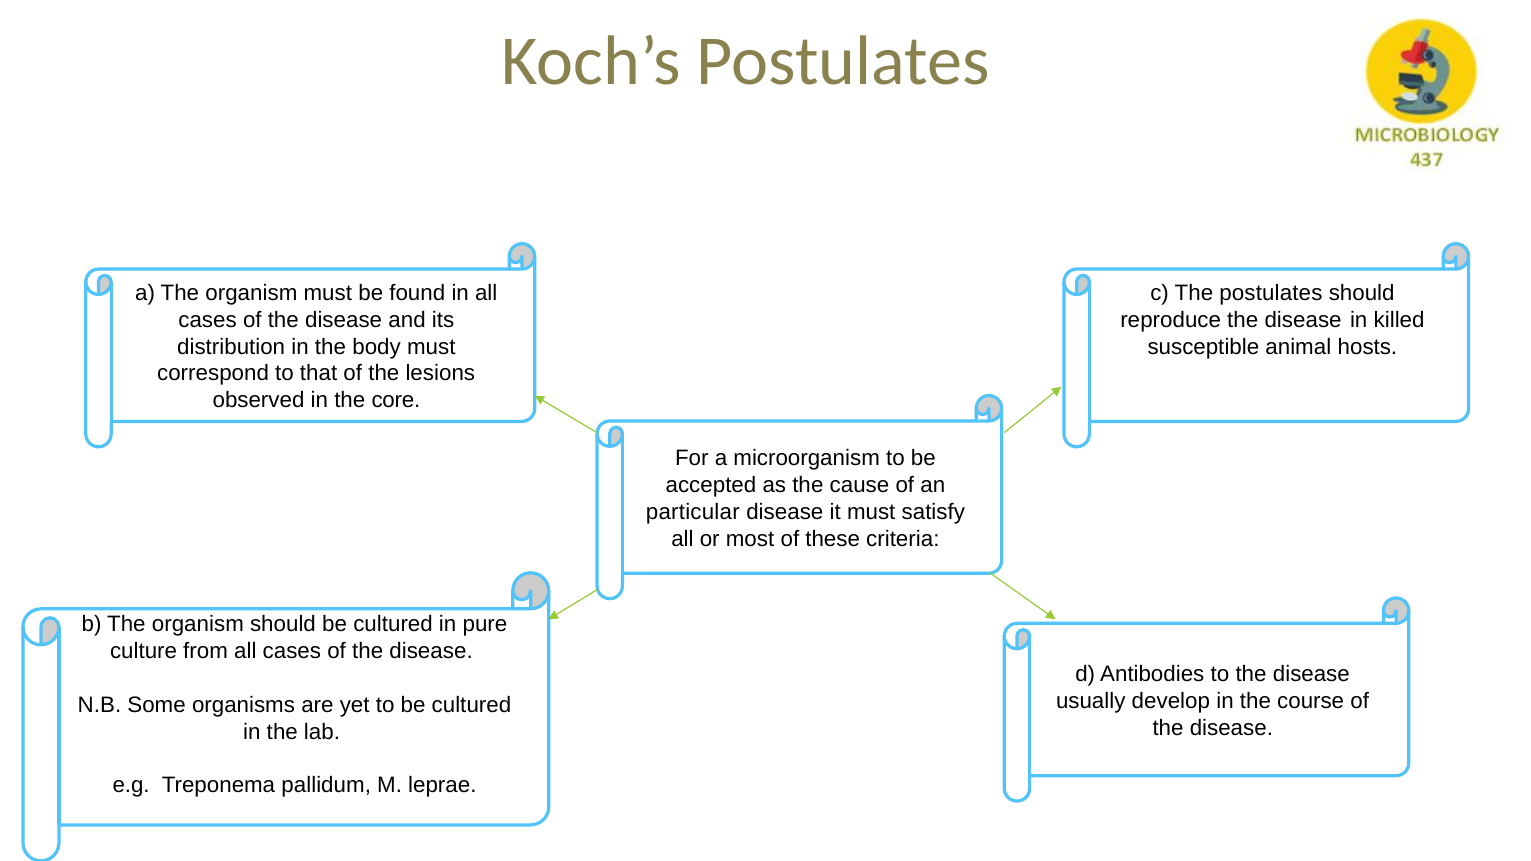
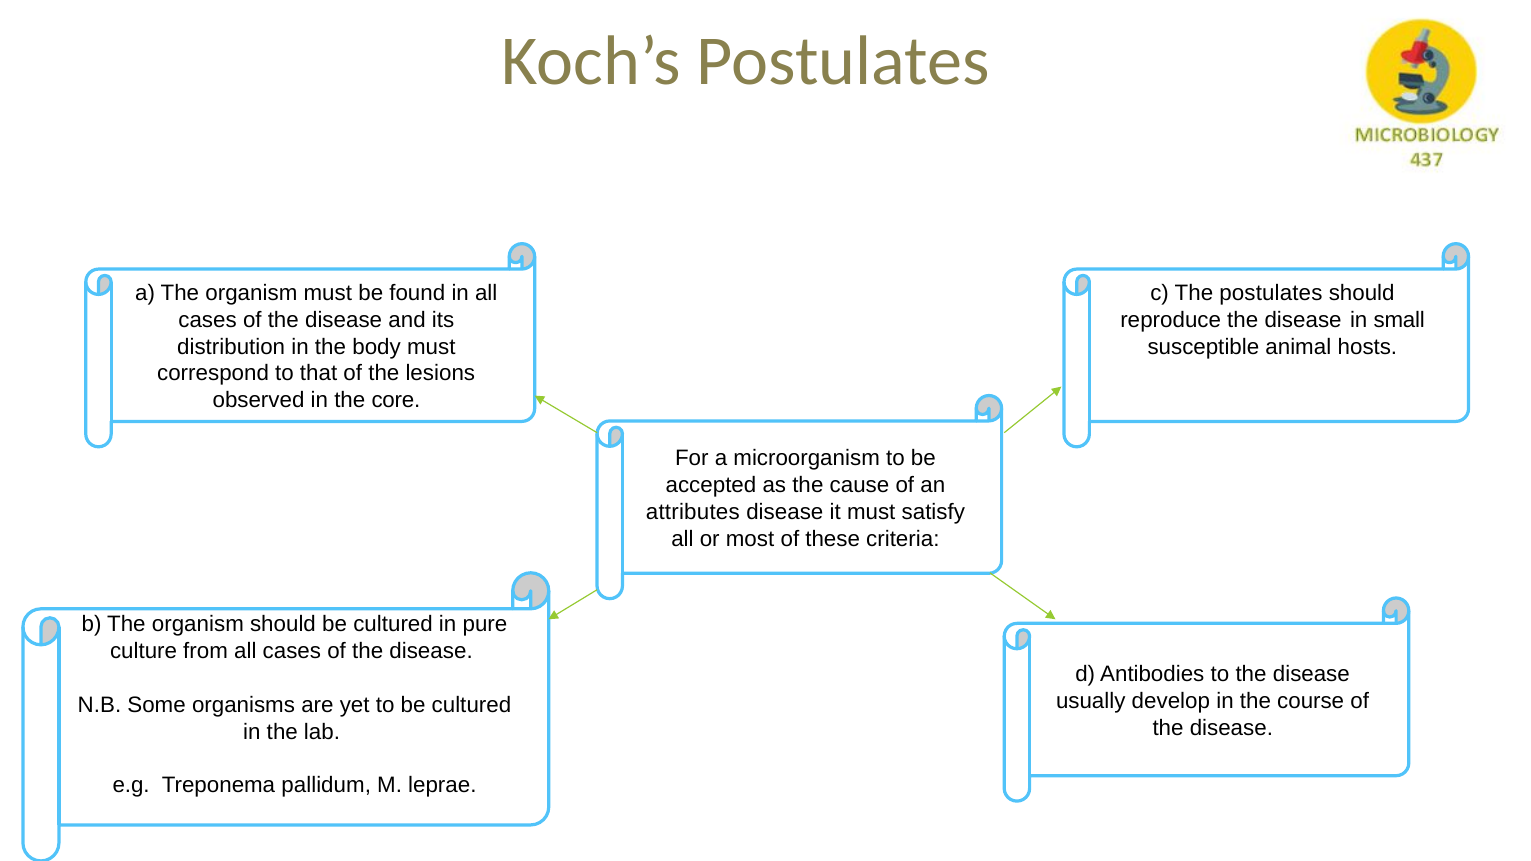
killed: killed -> small (1399, 320)
particular: particular -> attributes (693, 512)
